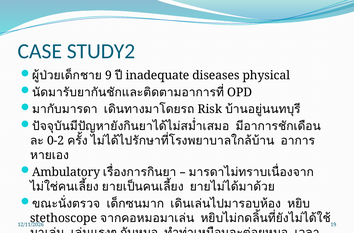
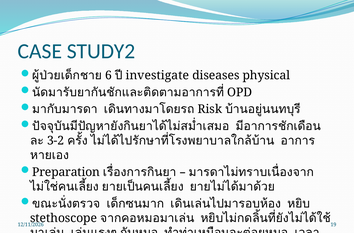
9: 9 -> 6 (108, 75)
inadequate: inadequate -> investigate (157, 75)
0-2: 0-2 -> 3-2 (56, 140)
Ambulatory: Ambulatory -> Preparation (66, 172)
